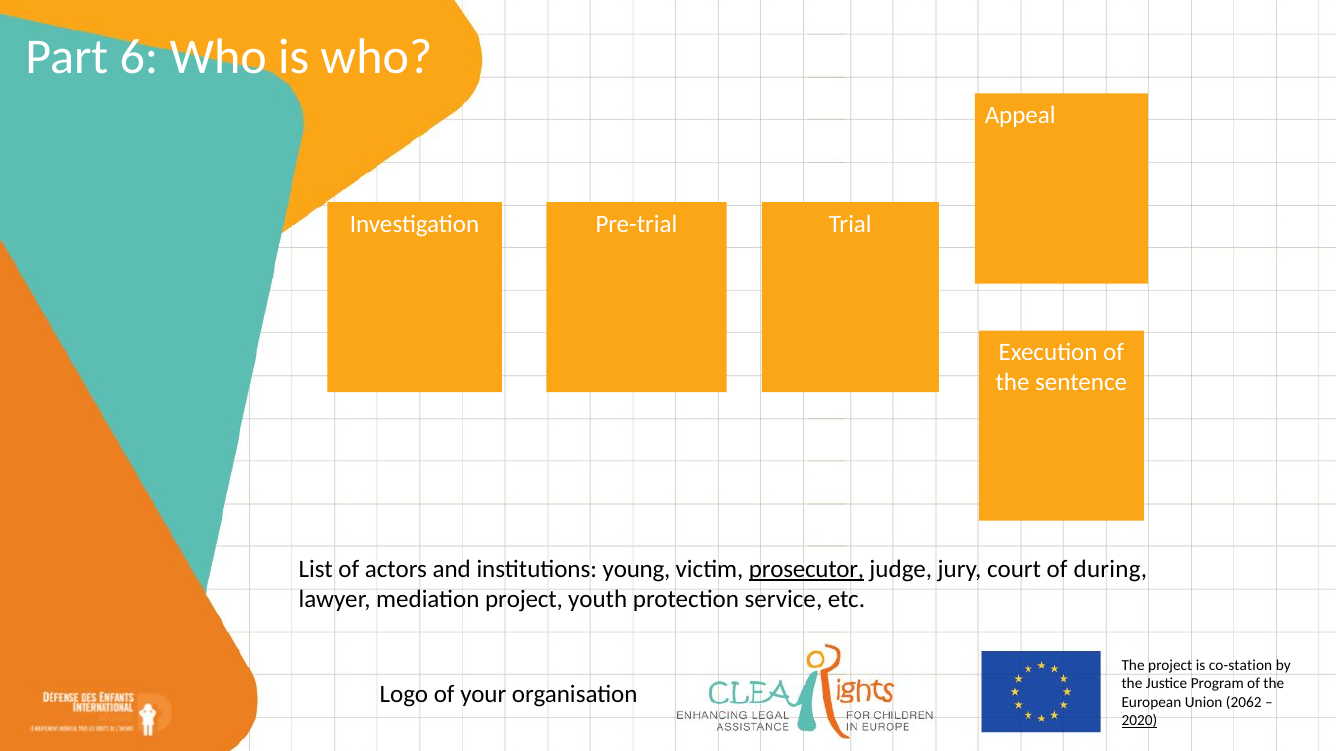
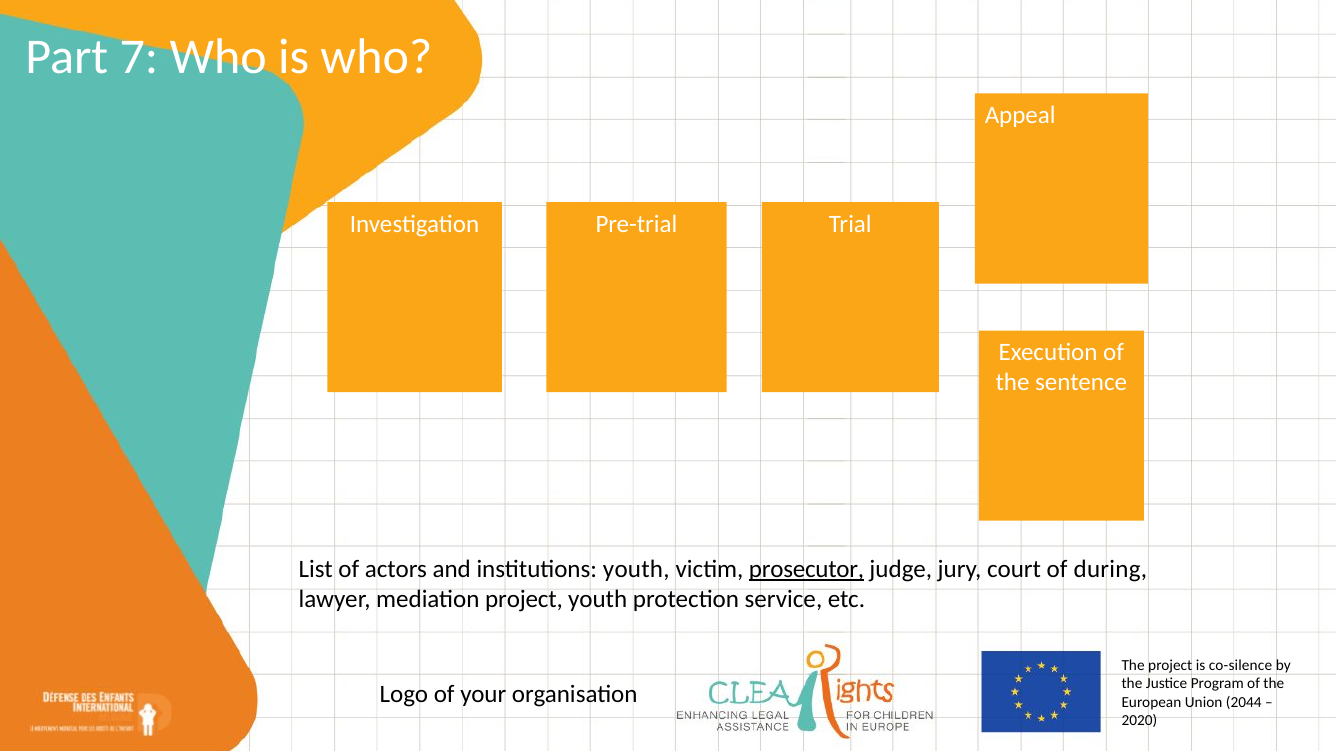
6: 6 -> 7 (139, 57)
institutions young: young -> youth (636, 570)
co-station: co-station -> co-silence (1241, 666)
2062: 2062 -> 2044 (1244, 703)
2020 underline: present -> none (1139, 721)
